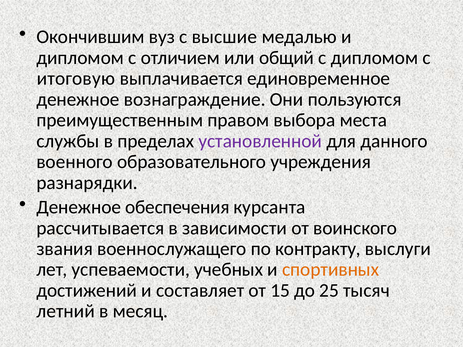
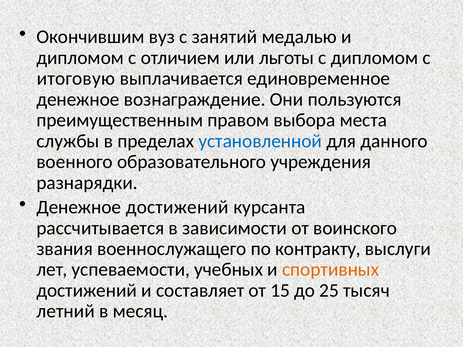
высшие: высшие -> занятий (225, 37)
общий: общий -> льготы (287, 58)
установленной colour: purple -> blue (260, 141)
Денежное обеспечения: обеспечения -> достижений (177, 207)
